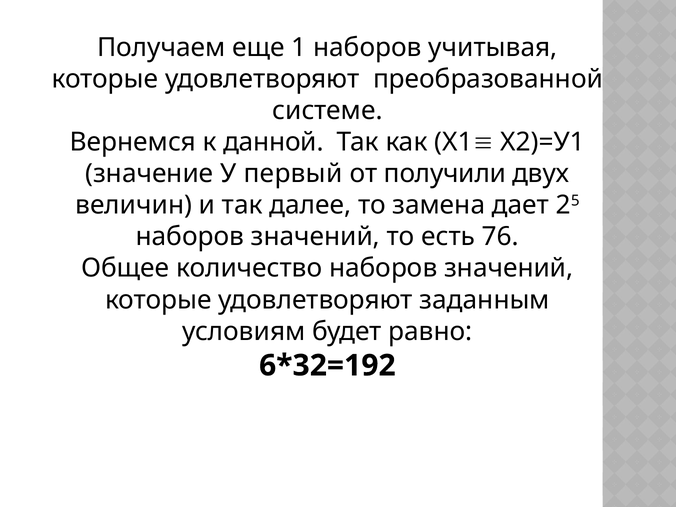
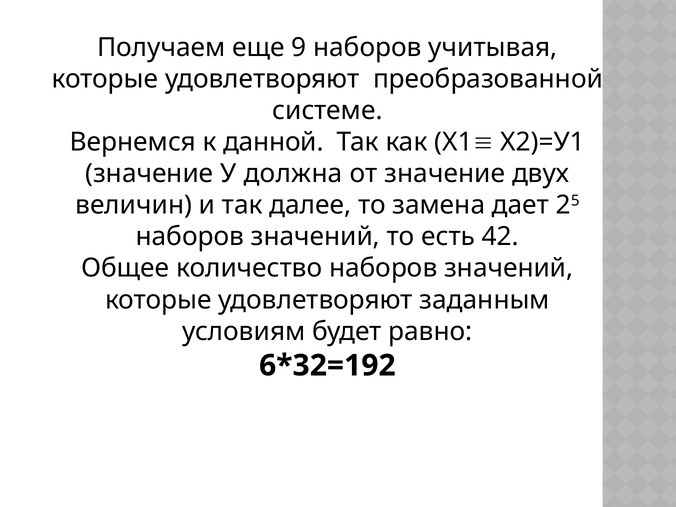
1: 1 -> 9 (299, 47)
первый: первый -> должна (293, 174)
от получили: получили -> значение (445, 174)
76: 76 -> 42 (500, 237)
